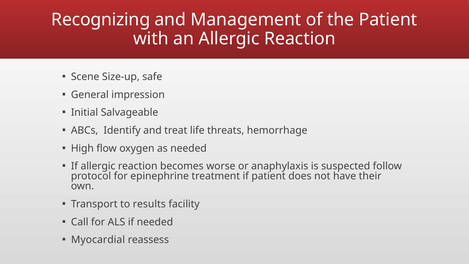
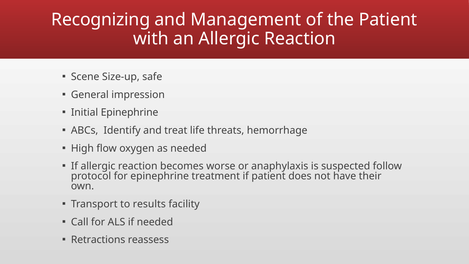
Initial Salvageable: Salvageable -> Epinephrine (130, 112)
Myocardial: Myocardial -> Retractions (98, 240)
